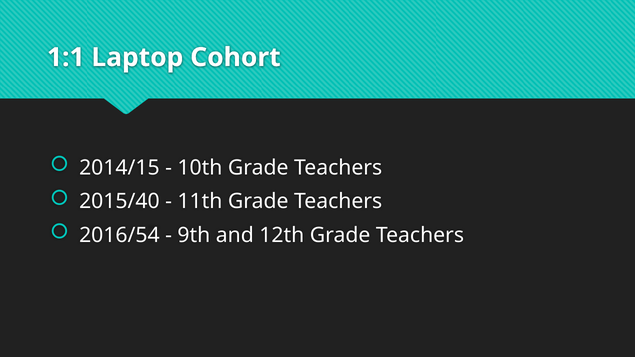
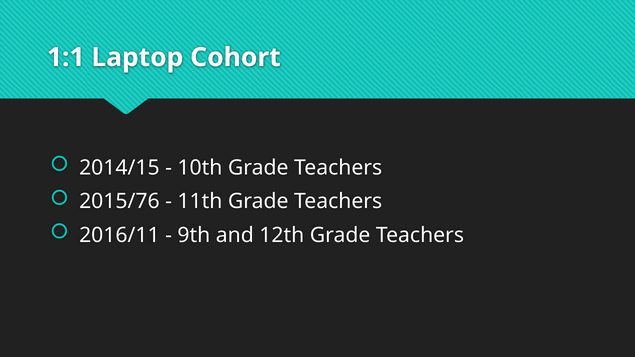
2015/40: 2015/40 -> 2015/76 (119, 202)
2016/54: 2016/54 -> 2016/11 (119, 235)
